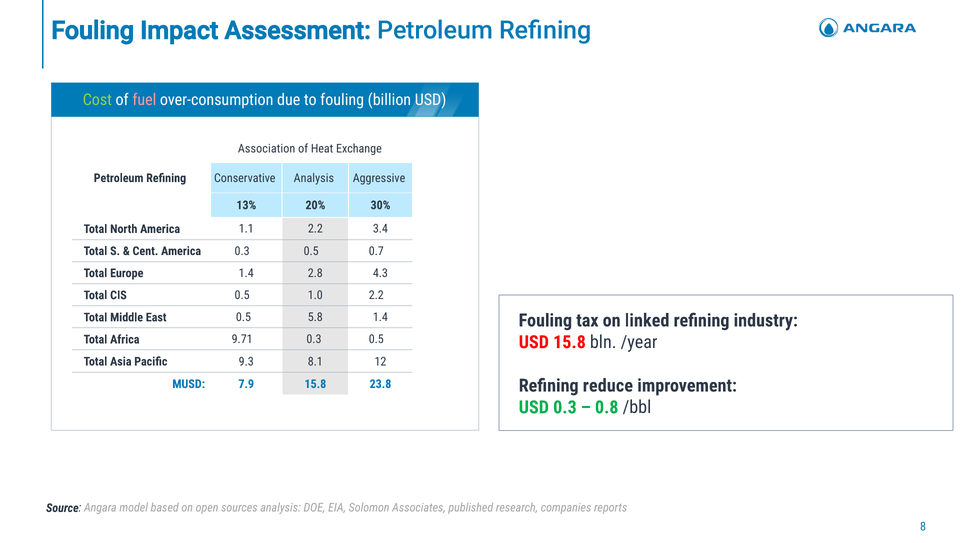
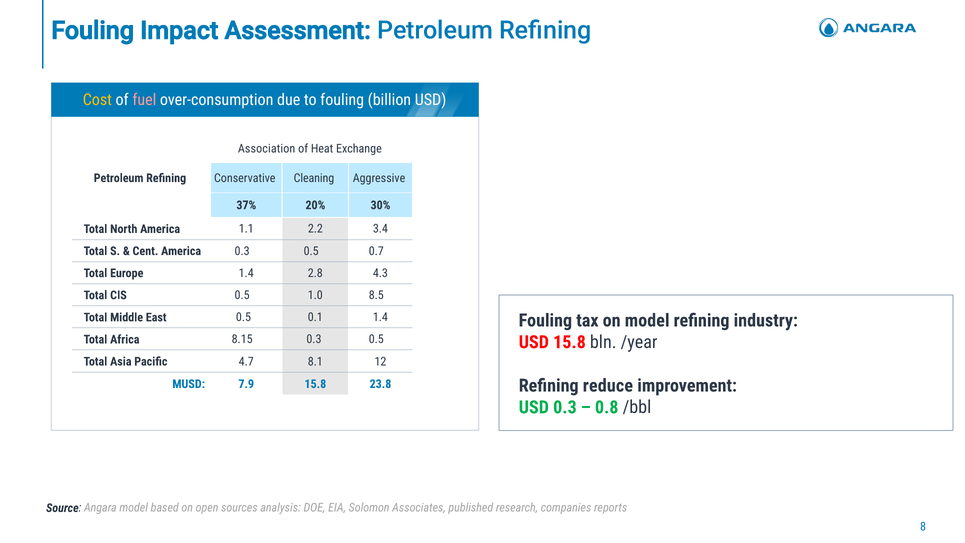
Cost colour: light green -> yellow (97, 100)
Conservative Analysis: Analysis -> Cleaning (314, 178)
13%: 13% -> 37% (246, 205)
1.0 2.2: 2.2 -> 8.5 (376, 295)
5.8: 5.8 -> 0.1 (315, 317)
on linked: linked -> model (647, 320)
9.71: 9.71 -> 8.15 (242, 339)
9.3: 9.3 -> 4.7 (246, 361)
